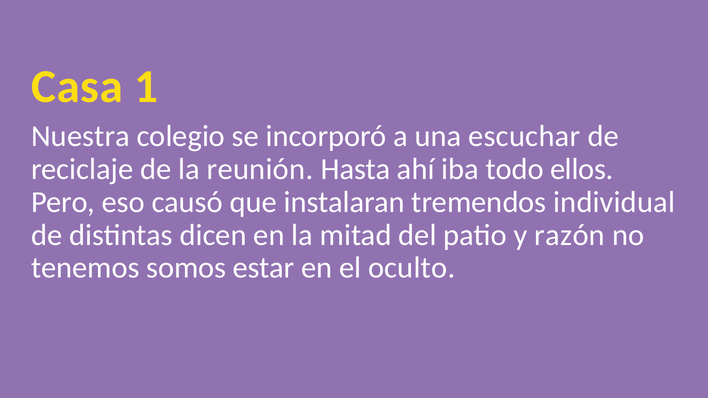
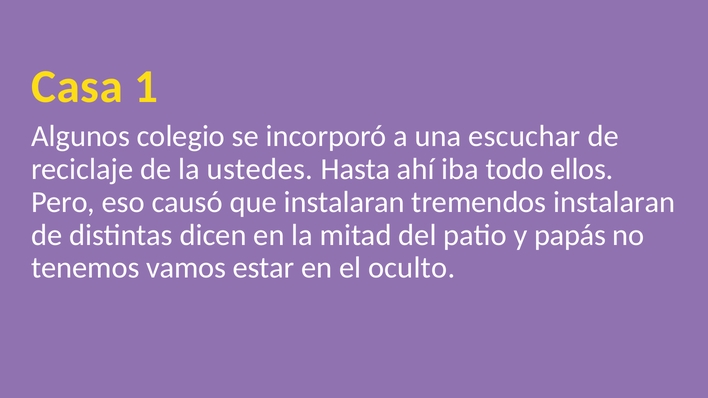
Nuestra: Nuestra -> Algunos (81, 136)
reunión: reunión -> ustedes (260, 169)
tremendos individual: individual -> instalaran (614, 202)
razón: razón -> papás (570, 235)
somos: somos -> vamos (186, 268)
